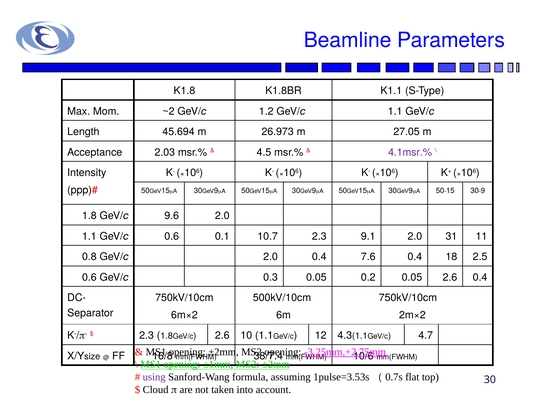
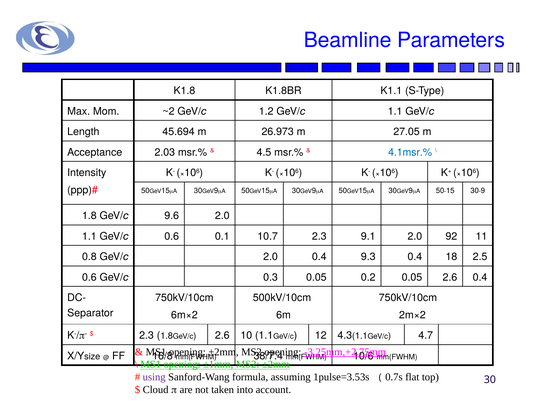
4.1msr.% colour: purple -> blue (410, 152)
31: 31 -> 92 (451, 237)
7.6: 7.6 -> 9.3 (368, 257)
